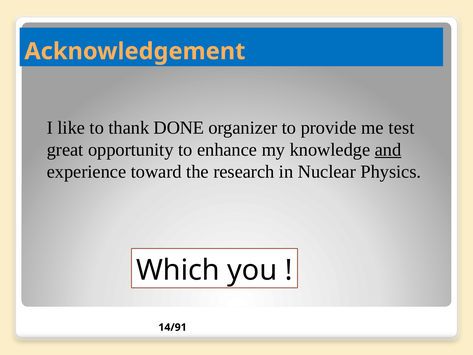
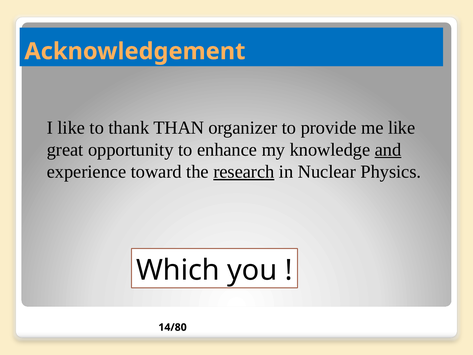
DONE: DONE -> THAN (179, 128)
me test: test -> like (402, 128)
research underline: none -> present (244, 172)
14/91: 14/91 -> 14/80 (173, 327)
